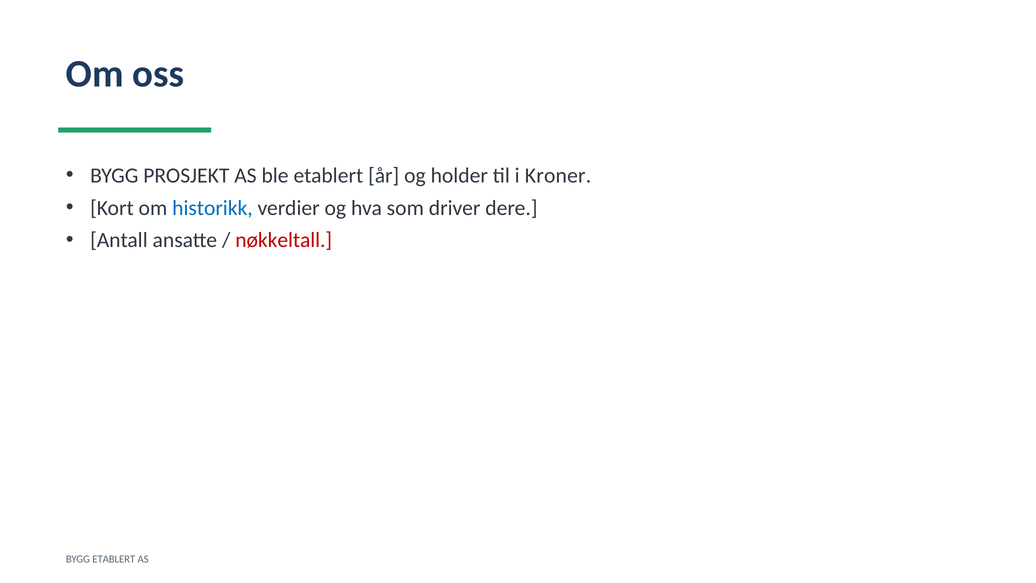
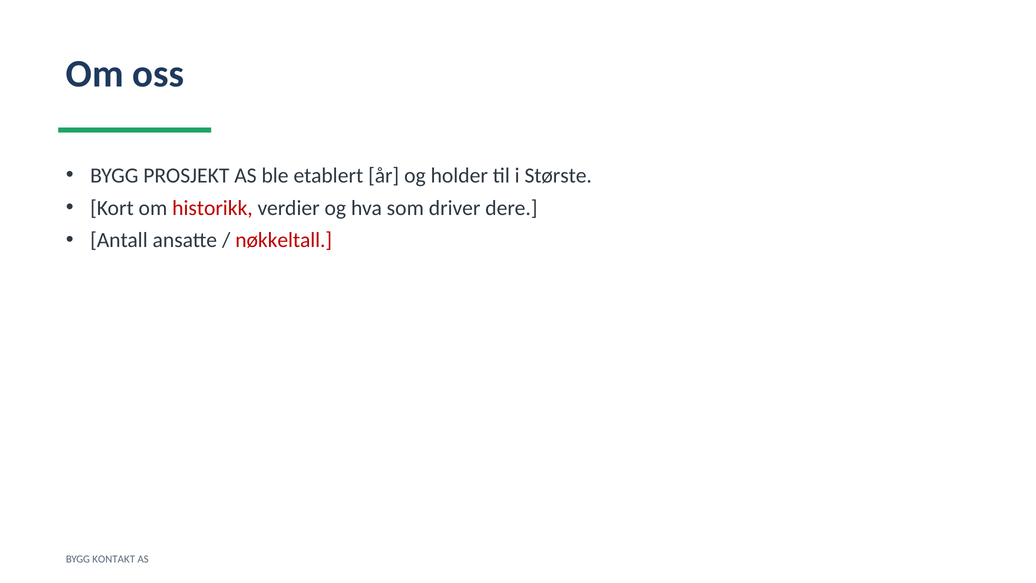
Kroner: Kroner -> Største (558, 175)
historikk colour: blue -> red (212, 208)
BYGG ETABLERT: ETABLERT -> KONTAKT (114, 559)
